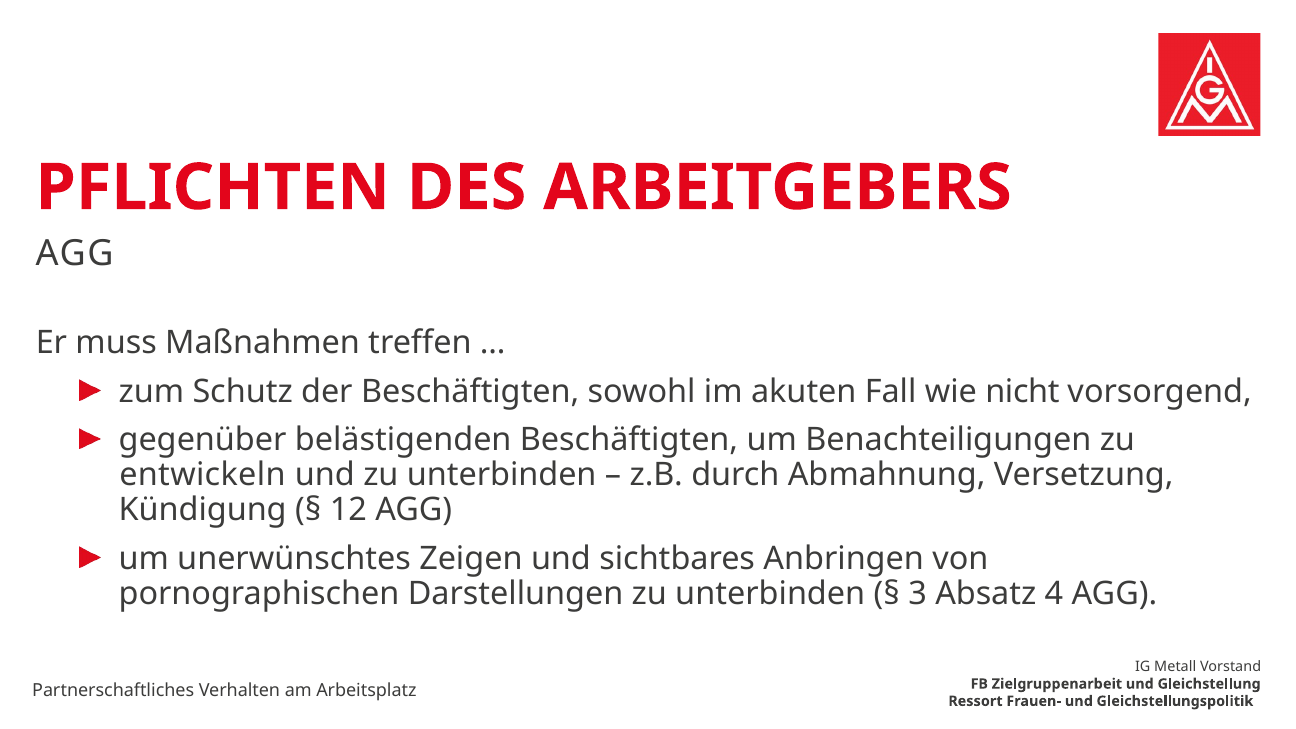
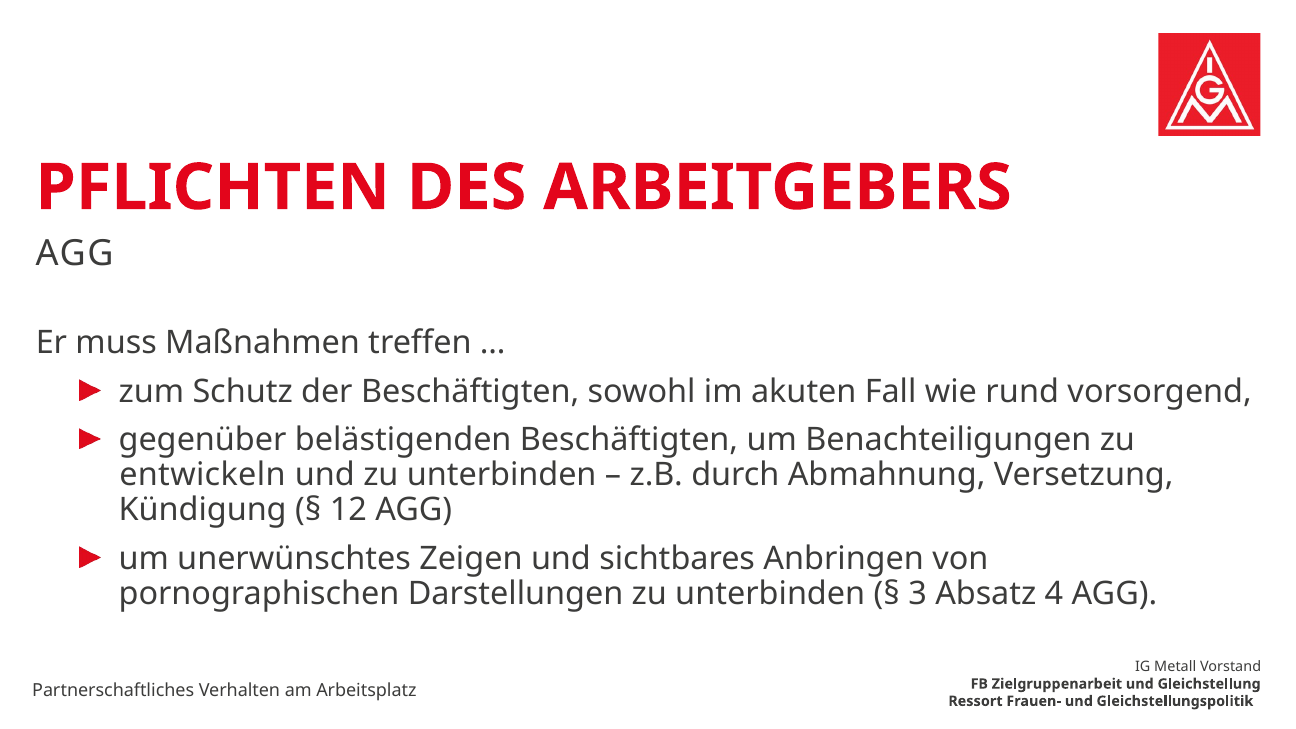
nicht: nicht -> rund (1022, 392)
